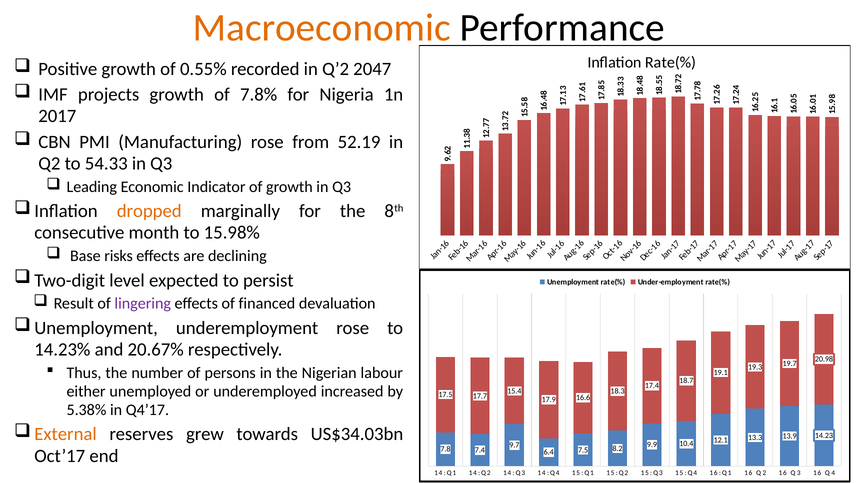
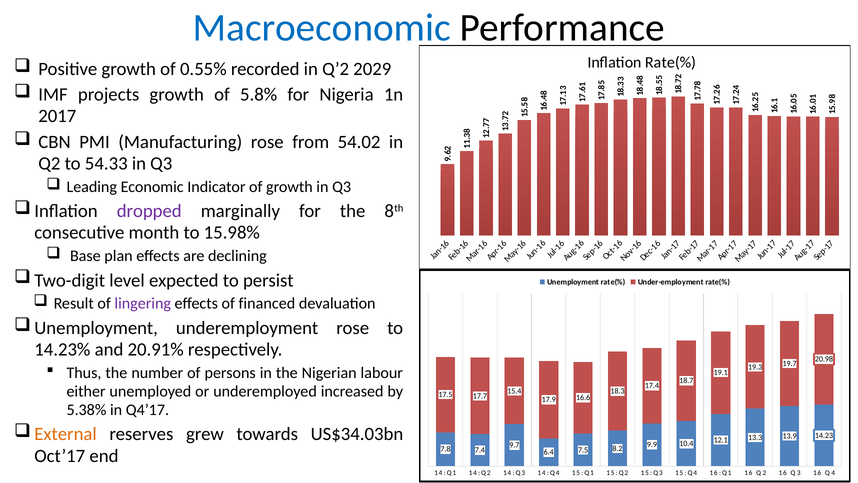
Macroeconomic colour: orange -> blue (322, 28)
2047: 2047 -> 2029 (372, 69)
7.8%: 7.8% -> 5.8% (259, 95)
52.19: 52.19 -> 54.02 (359, 142)
dropped colour: orange -> purple (149, 211)
risks: risks -> plan (119, 256)
20.67%: 20.67% -> 20.91% (156, 349)
